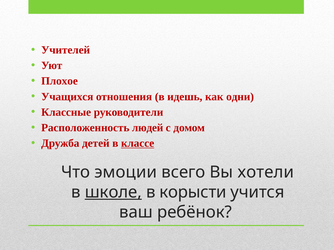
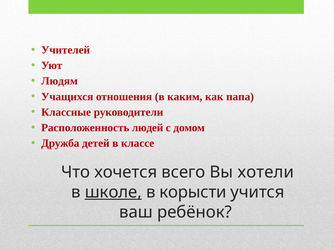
Плохое: Плохое -> Людям (59, 81)
идешь: идешь -> каким (185, 97)
одни: одни -> папа (240, 97)
классе underline: present -> none (138, 144)
эмоции: эмоции -> хочется (126, 173)
